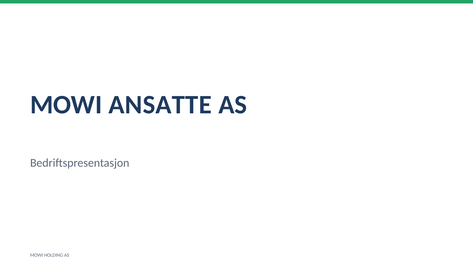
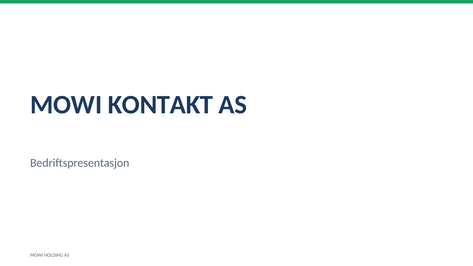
ANSATTE: ANSATTE -> KONTAKT (160, 105)
